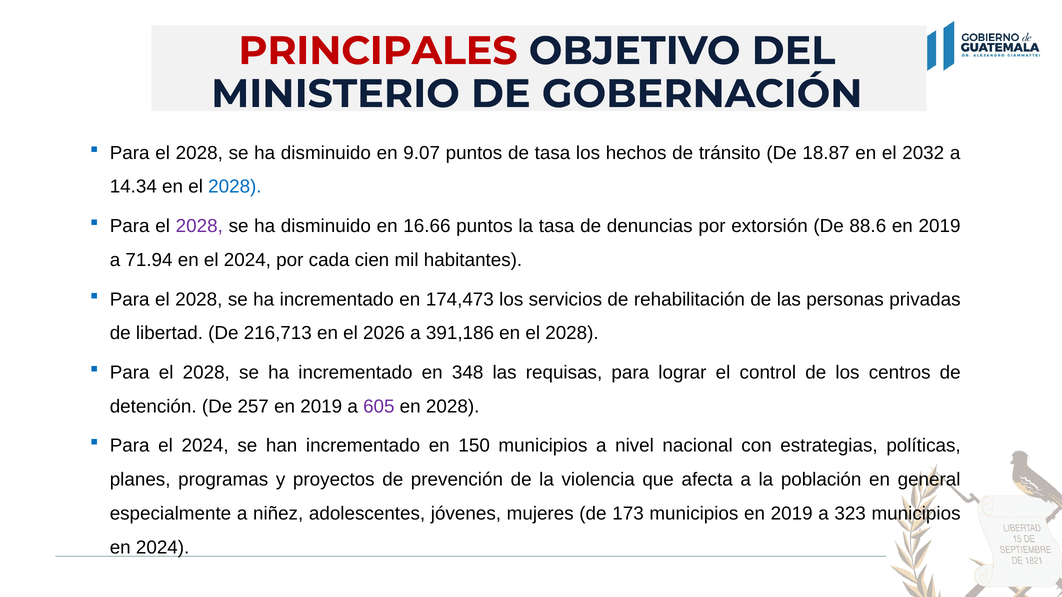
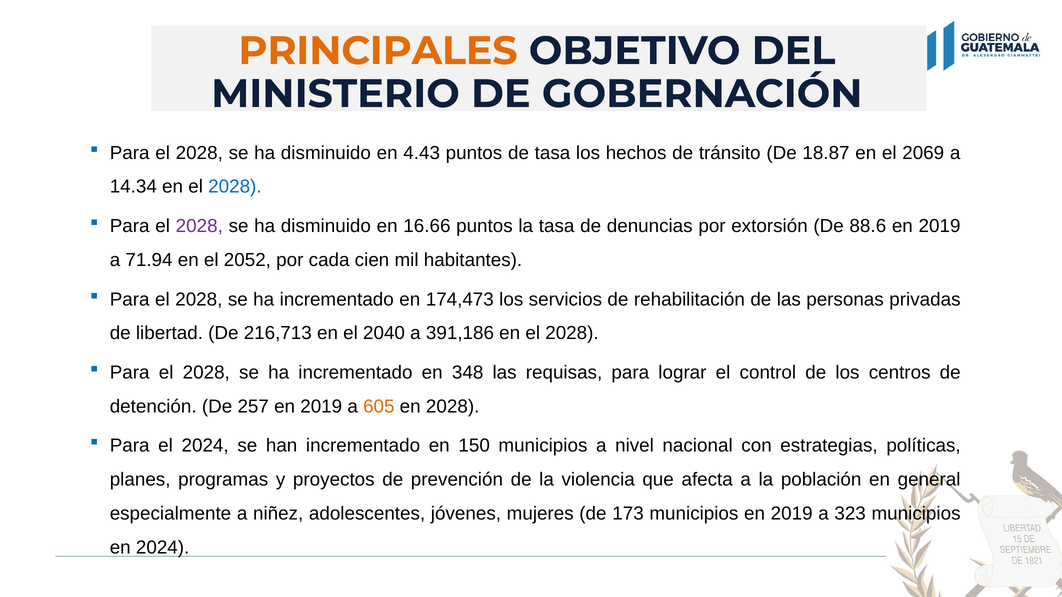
PRINCIPALES colour: red -> orange (378, 51)
9.07: 9.07 -> 4.43 (422, 153)
2032: 2032 -> 2069 (923, 153)
en el 2024: 2024 -> 2052 (247, 260)
2026: 2026 -> 2040 (384, 333)
605 colour: purple -> orange (379, 407)
